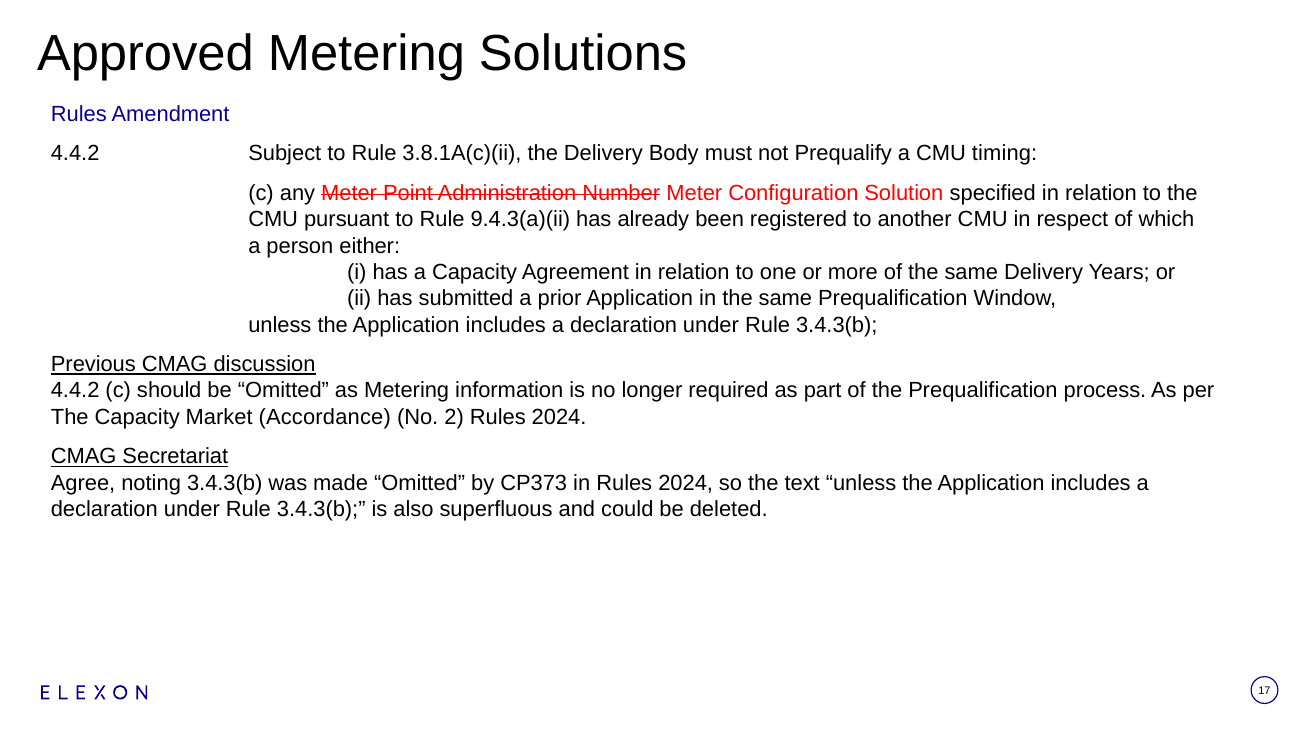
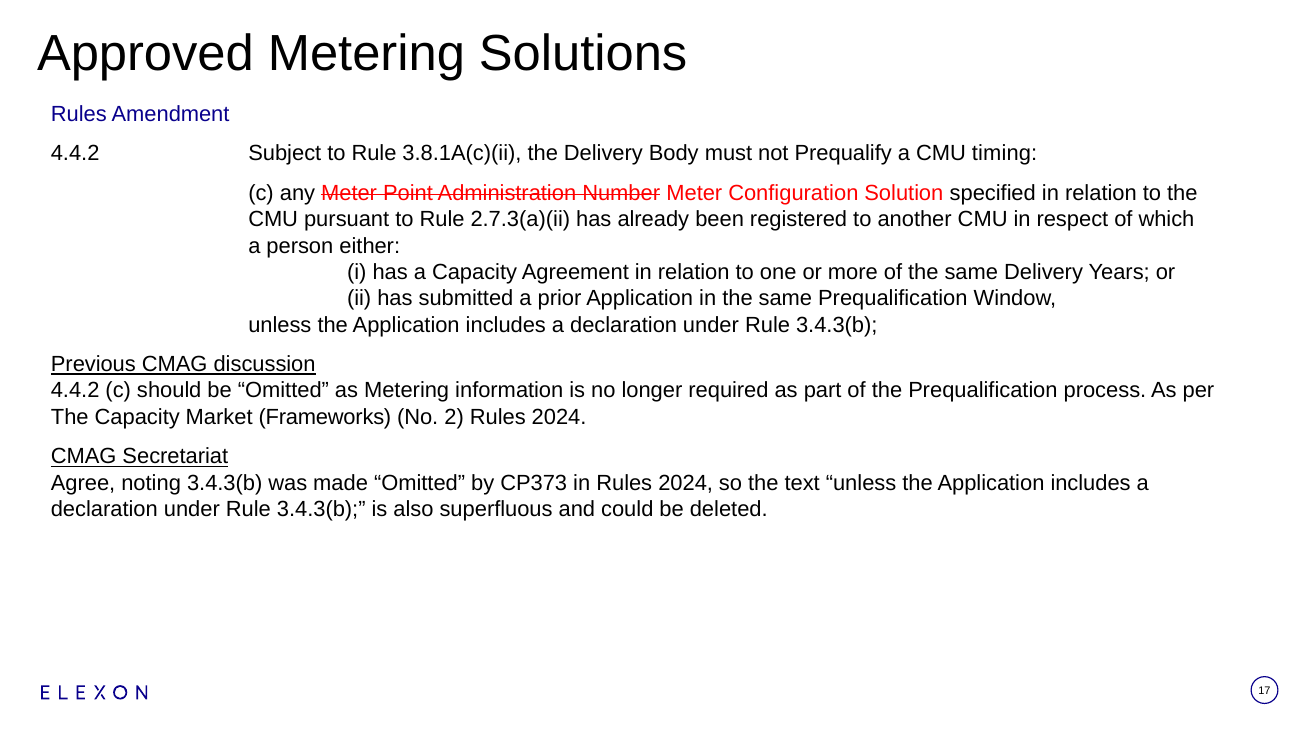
9.4.3(a)(ii: 9.4.3(a)(ii -> 2.7.3(a)(ii (520, 219)
Accordance: Accordance -> Frameworks (325, 417)
